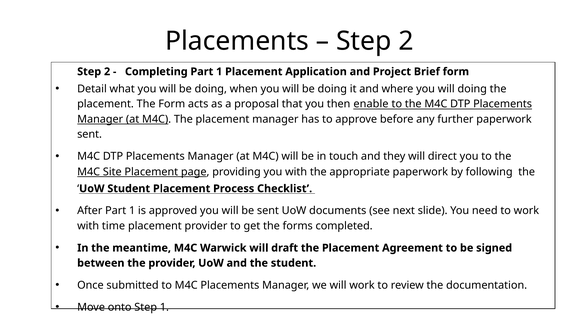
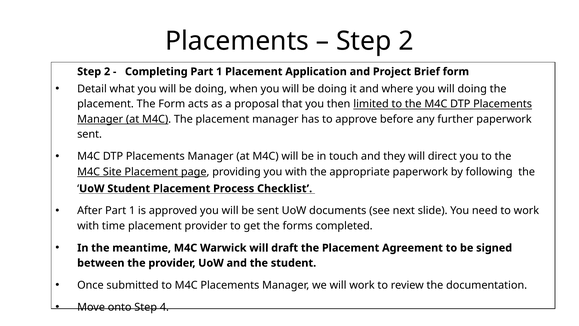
enable: enable -> limited (371, 104)
Step 1: 1 -> 4 (164, 307)
